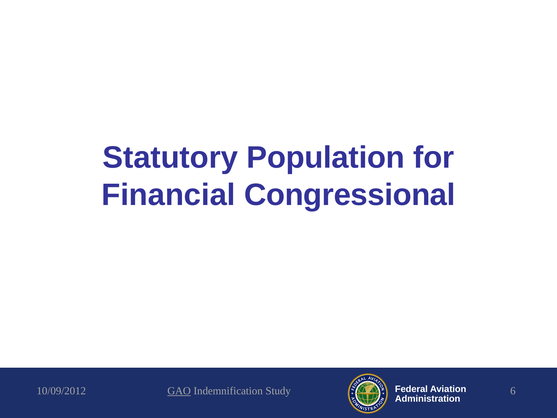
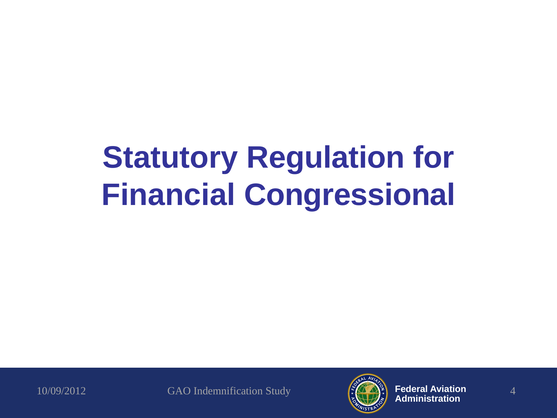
Population: Population -> Regulation (326, 158)
GAO underline: present -> none (179, 391)
6: 6 -> 4 (513, 391)
